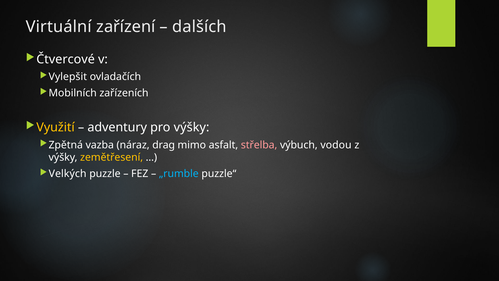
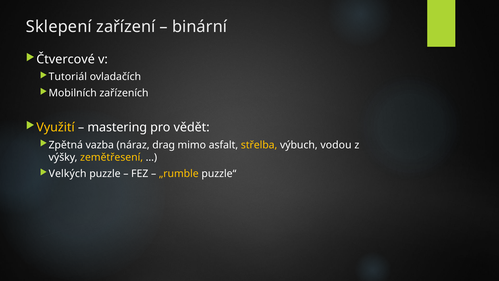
Virtuální: Virtuální -> Sklepení (59, 27)
dalších: dalších -> binární (200, 27)
Vylepšit: Vylepšit -> Tutoriál (68, 77)
adventury: adventury -> mastering (117, 127)
pro výšky: výšky -> vědět (192, 127)
střelba colour: pink -> yellow (259, 145)
„rumble colour: light blue -> yellow (179, 174)
